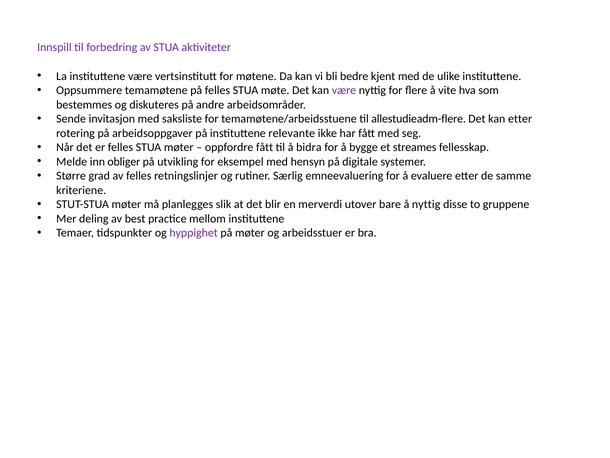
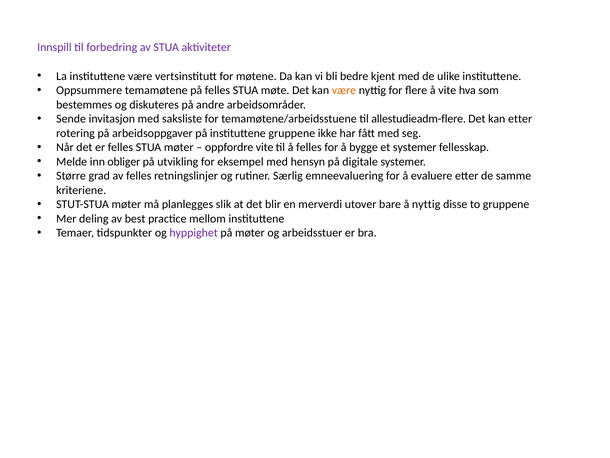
være colour: purple -> orange (344, 90)
instituttene relevante: relevante -> gruppene (292, 133)
oppfordre fått: fått -> vite (265, 147)
å bidra: bidra -> felles (309, 147)
et streames: streames -> systemer (415, 147)
